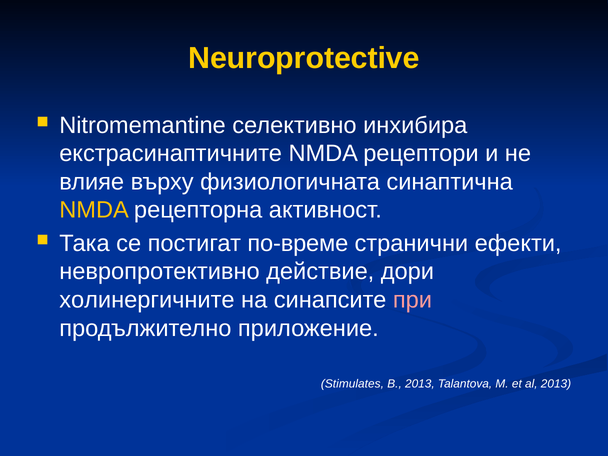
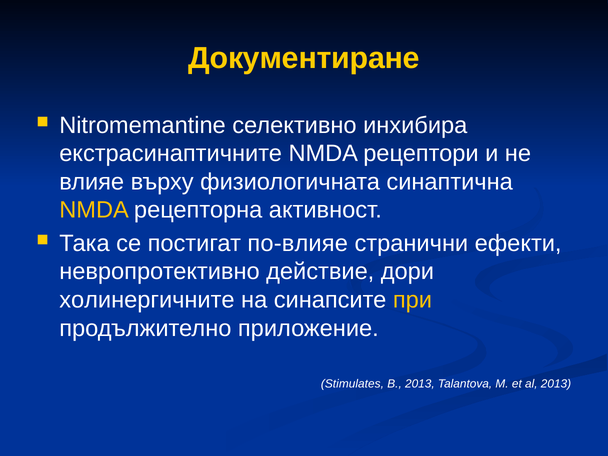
Neuroprotective: Neuroprotective -> Документиране (304, 58)
по-време: по-време -> по-влияе (298, 243)
при colour: pink -> yellow (412, 300)
